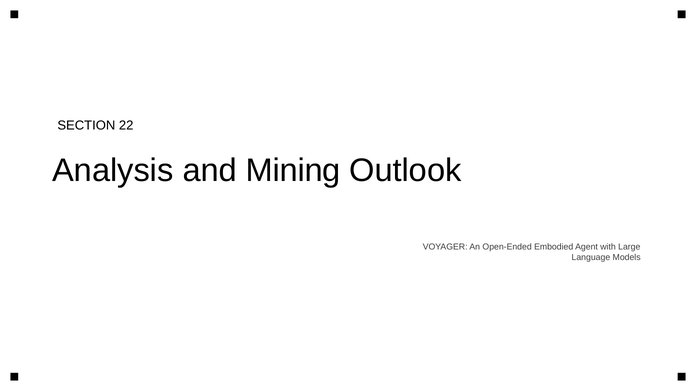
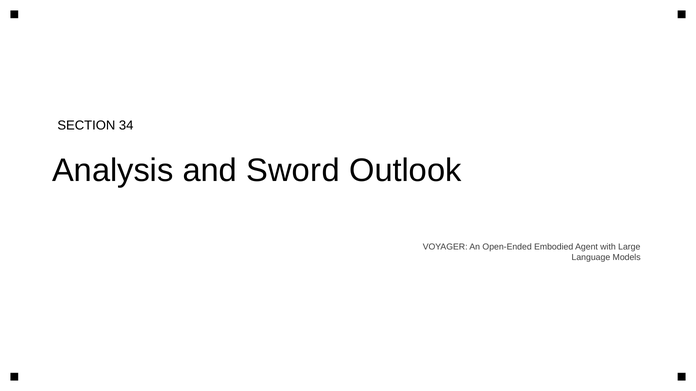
22: 22 -> 34 (126, 125)
Mining: Mining -> Sword (293, 171)
